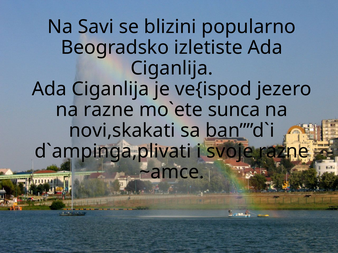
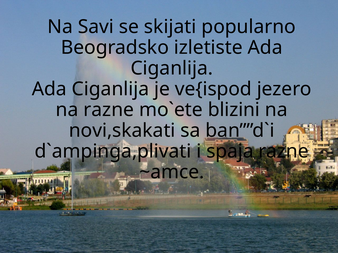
blizini: blizini -> skijati (170, 27)
sunca: sunca -> blizini (234, 110)
svoje: svoje -> spaja (230, 152)
